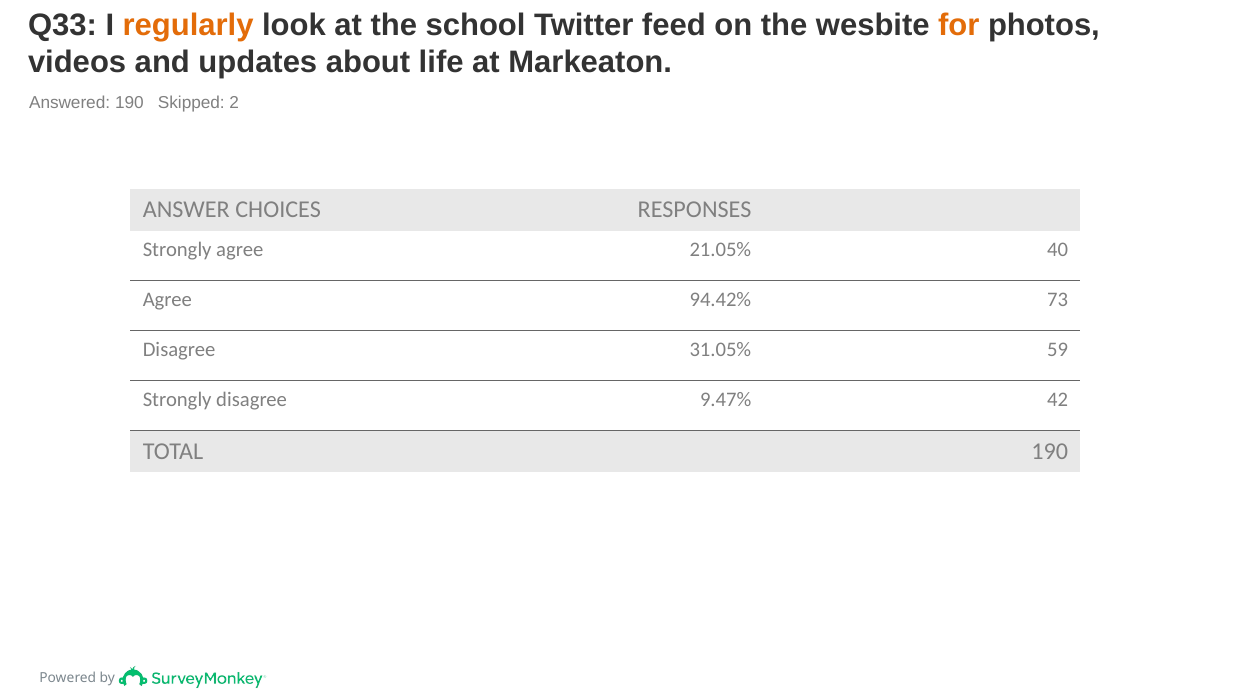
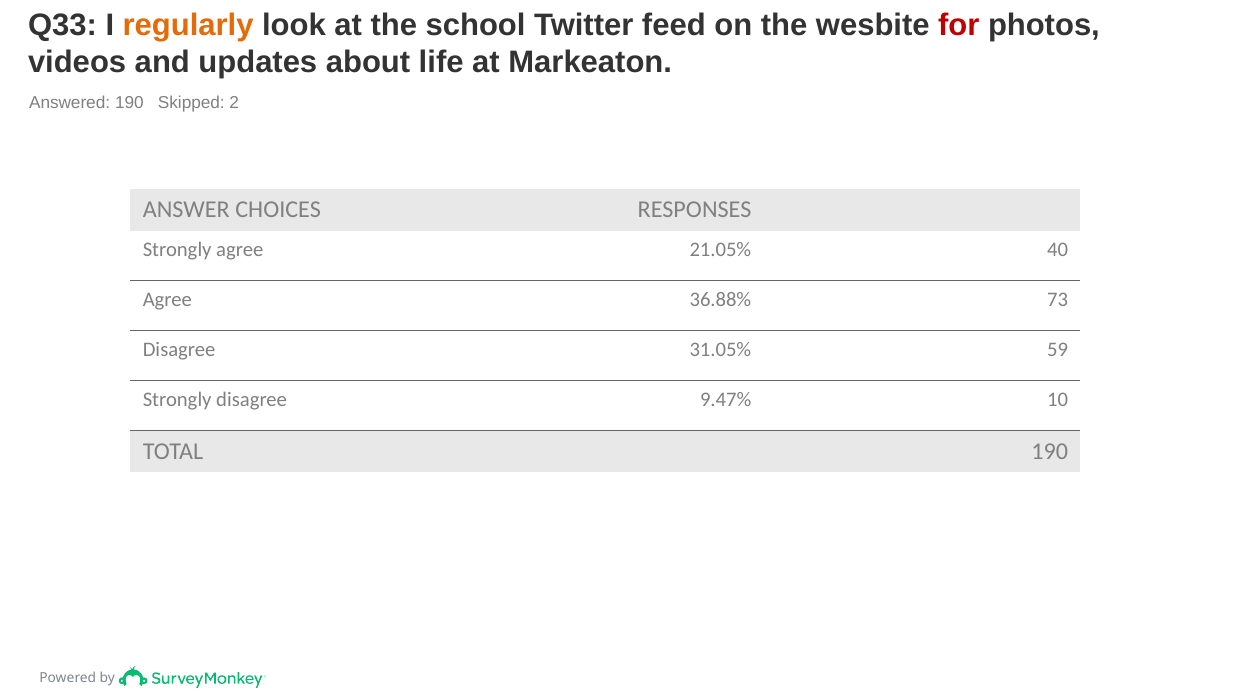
for colour: orange -> red (959, 25)
94.42%: 94.42% -> 36.88% (720, 300)
42: 42 -> 10 (1058, 399)
